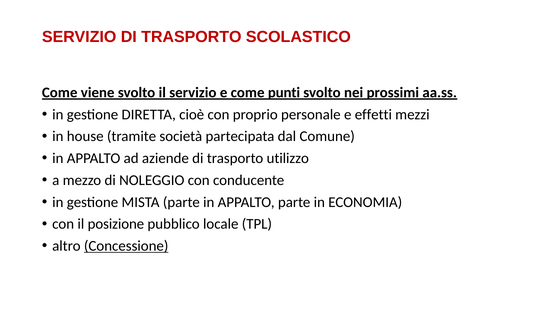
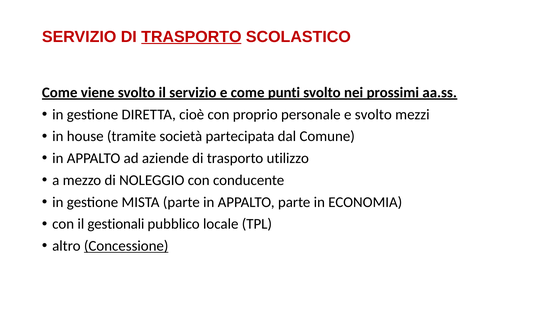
TRASPORTO underline: none -> present (191, 37)
e effetti: effetti -> svolto (373, 114)
posizione: posizione -> gestionali (116, 224)
